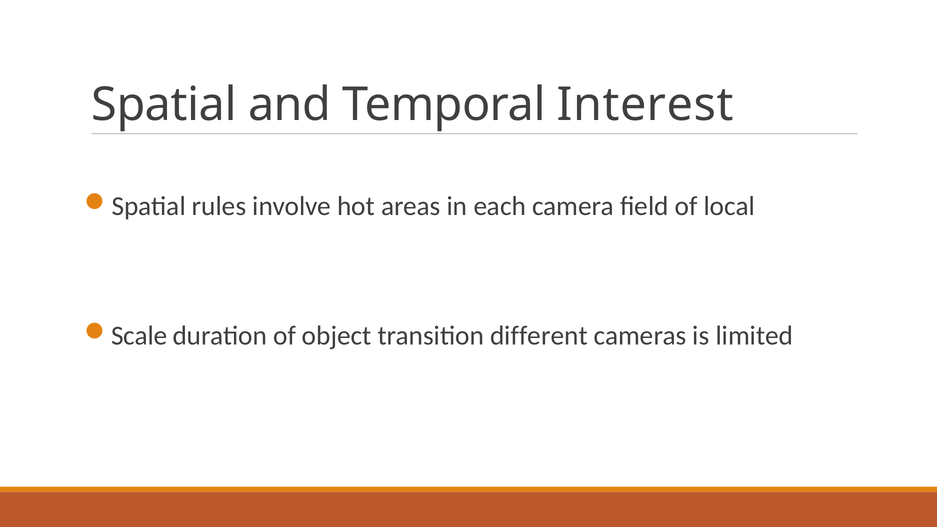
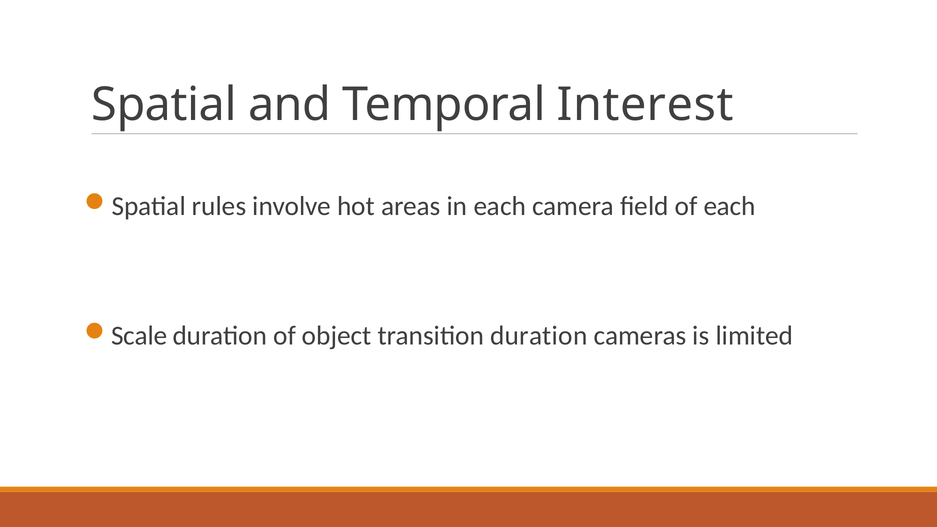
of local: local -> each (730, 206)
transition different: different -> duration (539, 336)
